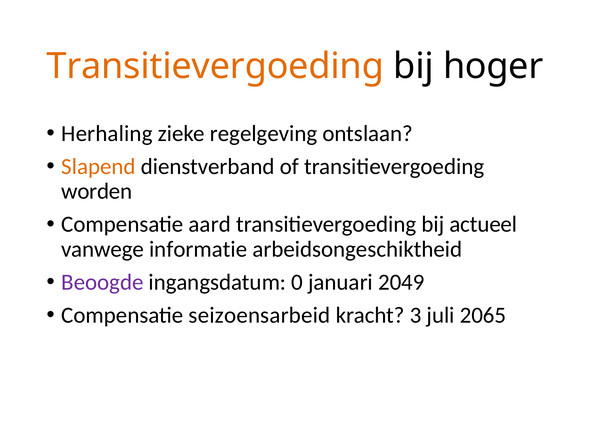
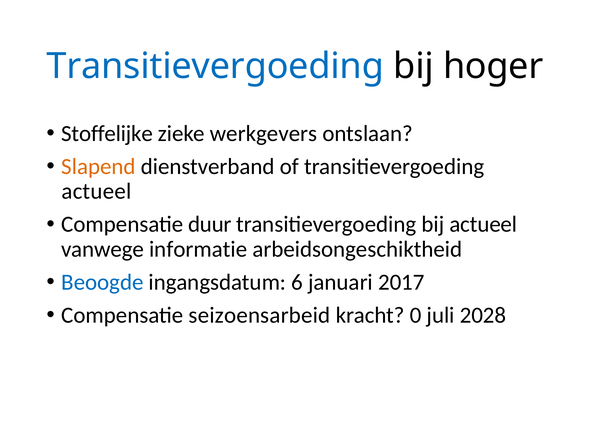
Transitievergoeding colour: orange -> blue (215, 66)
Herhaling: Herhaling -> Stoffelijke (107, 133)
regelgeving: regelgeving -> werkgevers (264, 133)
worden: worden -> actueel (96, 191)
aard: aard -> duur (210, 224)
Beoogde colour: purple -> blue (102, 282)
0: 0 -> 6 (297, 282)
2049: 2049 -> 2017 (401, 282)
3: 3 -> 0 (416, 315)
2065: 2065 -> 2028 (483, 315)
